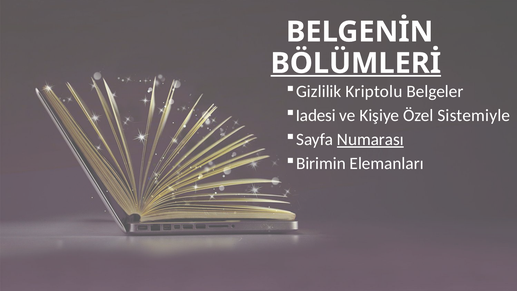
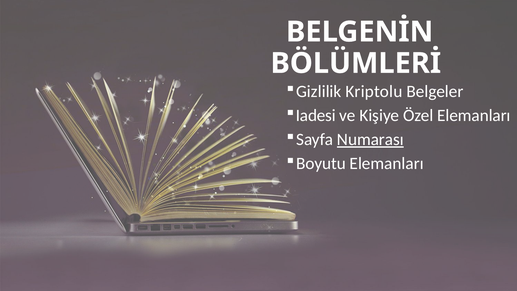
BÖLÜMLERİ underline: present -> none (356, 63)
Özel Sistemiyle: Sistemiyle -> Elemanları (474, 115)
Birimin: Birimin -> Boyutu (321, 164)
